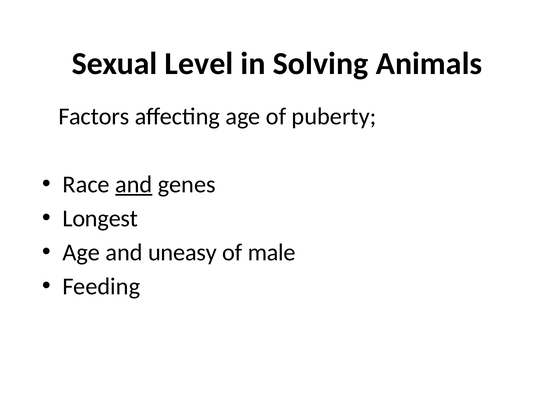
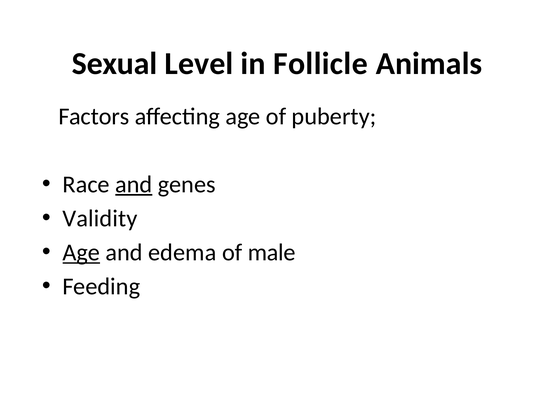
Solving: Solving -> Follicle (320, 64)
Longest: Longest -> Validity (100, 219)
Age underline: none -> present (81, 253)
uneasy: uneasy -> edema (182, 253)
